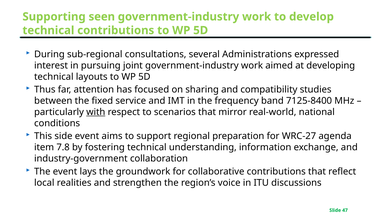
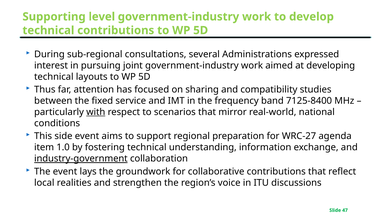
seen: seen -> level (102, 17)
7.8: 7.8 -> 1.0 (63, 147)
industry-government underline: none -> present (81, 159)
